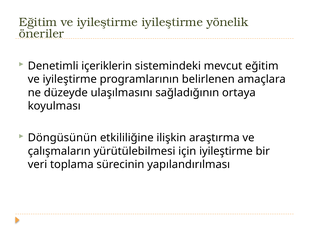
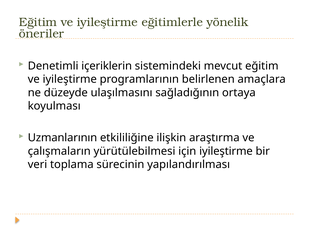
iyileştirme iyileştirme: iyileştirme -> eğitimlerle (172, 22)
Döngüsünün: Döngüsünün -> Uzmanlarının (62, 138)
